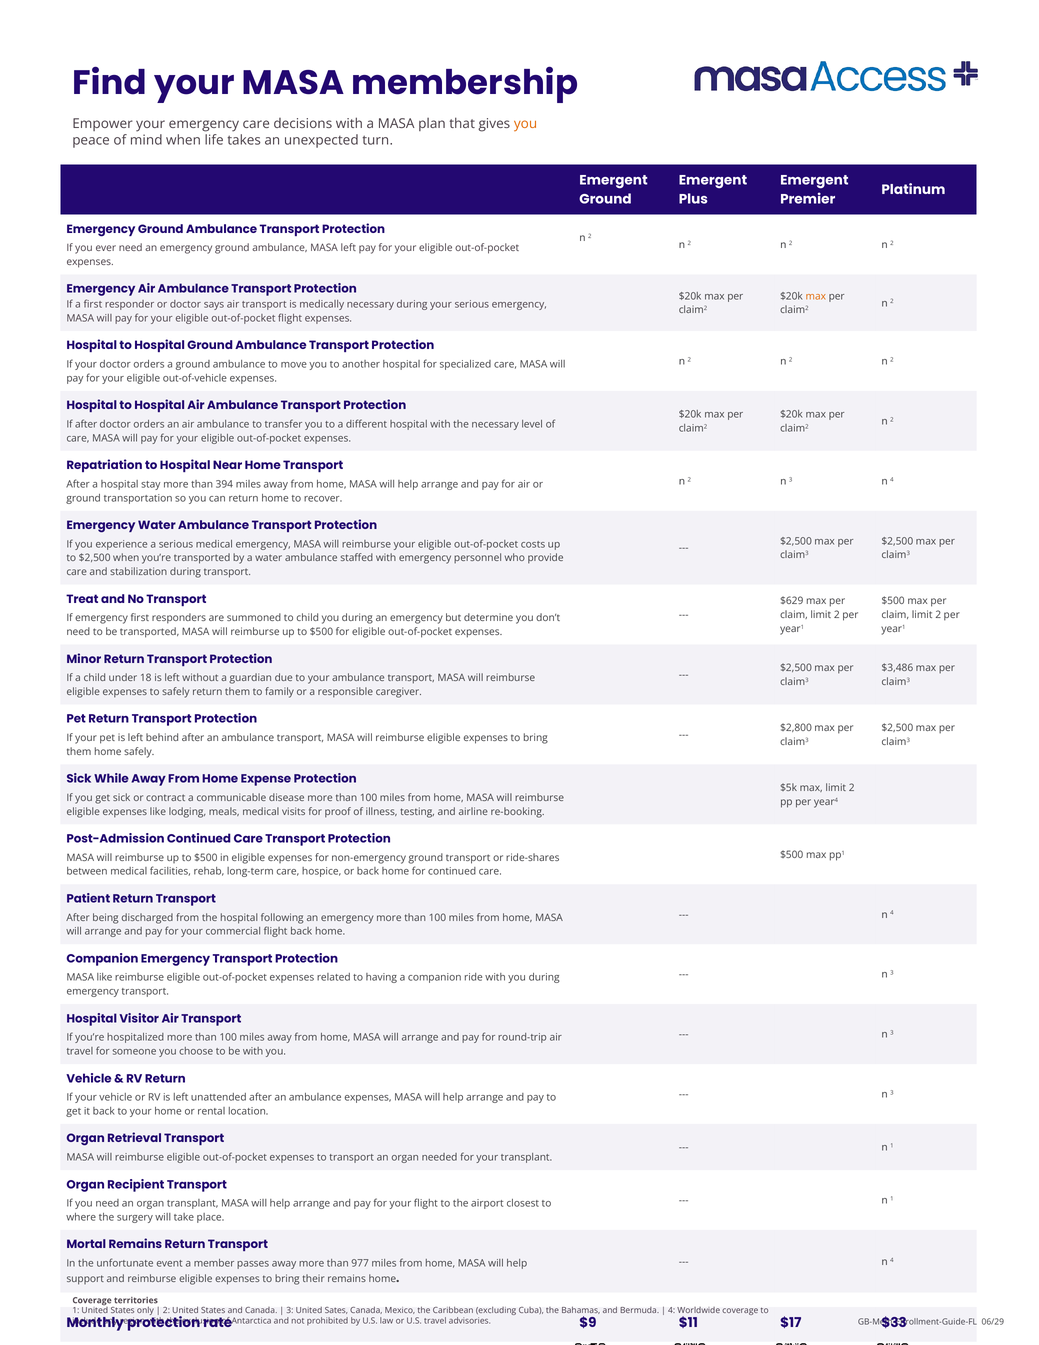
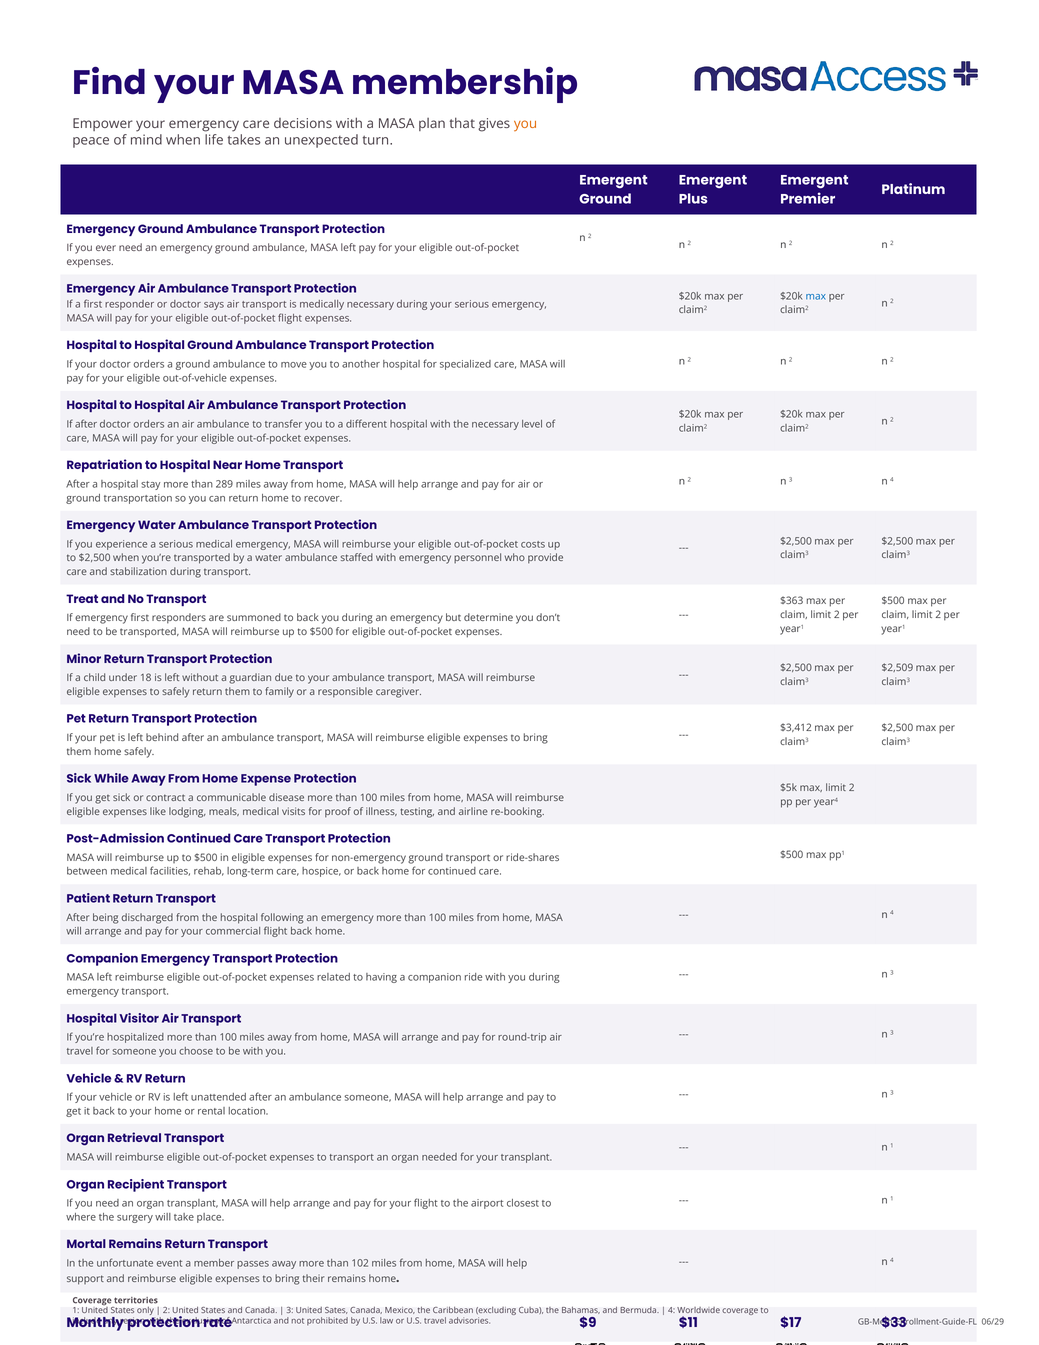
max colour: orange -> blue (816, 296)
394: 394 -> 289 (224, 484)
$629: $629 -> $363 (792, 601)
to child: child -> back (308, 618)
$3,486: $3,486 -> $2,509 (897, 668)
$2,800: $2,800 -> $3,412 (796, 728)
like: like -> left (104, 977)
ambulance expenses: expenses -> someone (368, 1097)
977: 977 -> 102 (360, 1263)
